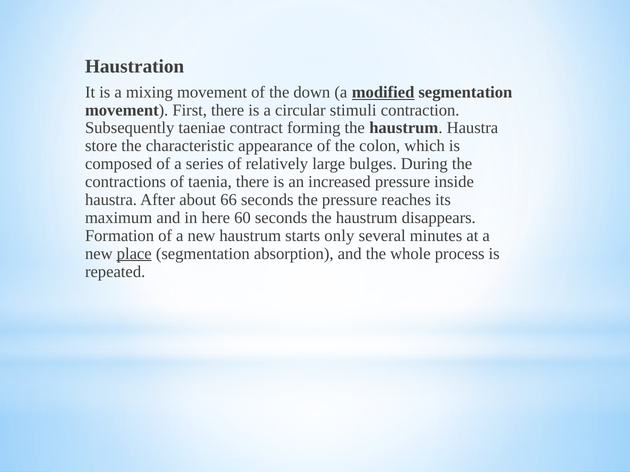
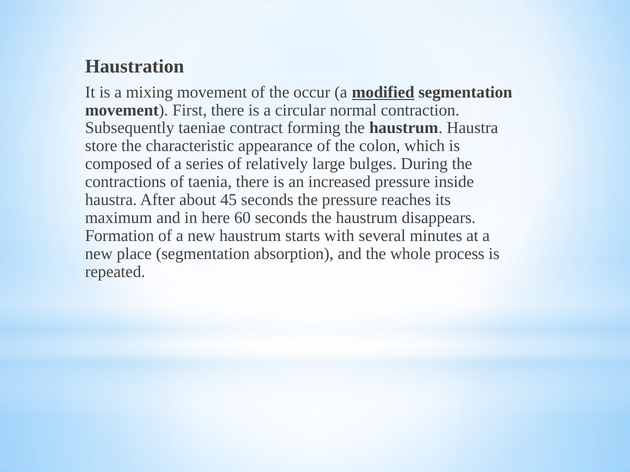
down: down -> occur (312, 92)
stimuli: stimuli -> normal (353, 110)
66: 66 -> 45 (229, 200)
only: only -> with (339, 236)
place underline: present -> none (134, 254)
